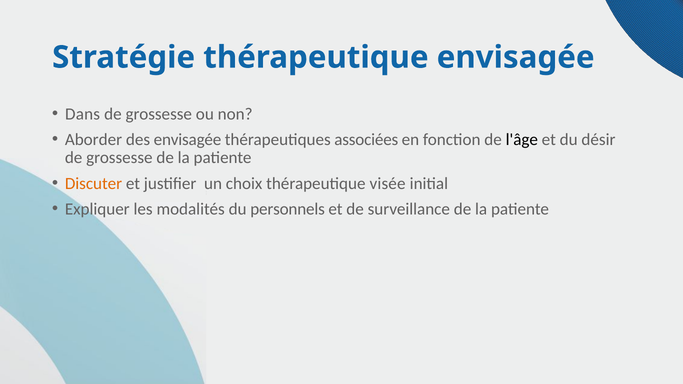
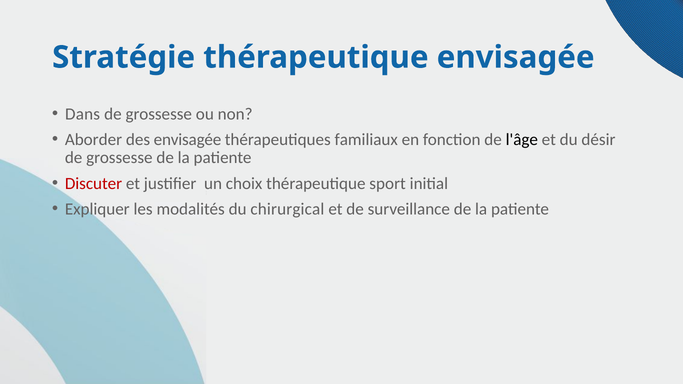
associées: associées -> familiaux (366, 140)
Discuter colour: orange -> red (94, 183)
visée: visée -> sport (388, 183)
personnels: personnels -> chirurgical (287, 209)
